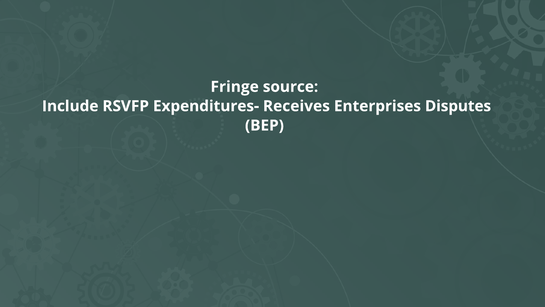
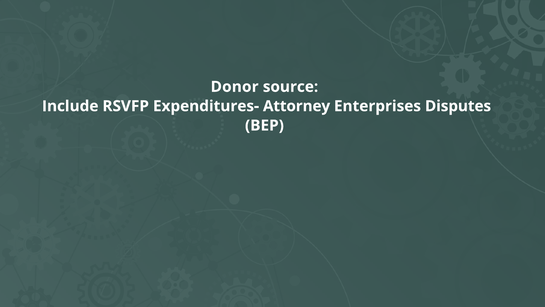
Fringe: Fringe -> Donor (235, 87)
Receives: Receives -> Attorney (297, 106)
